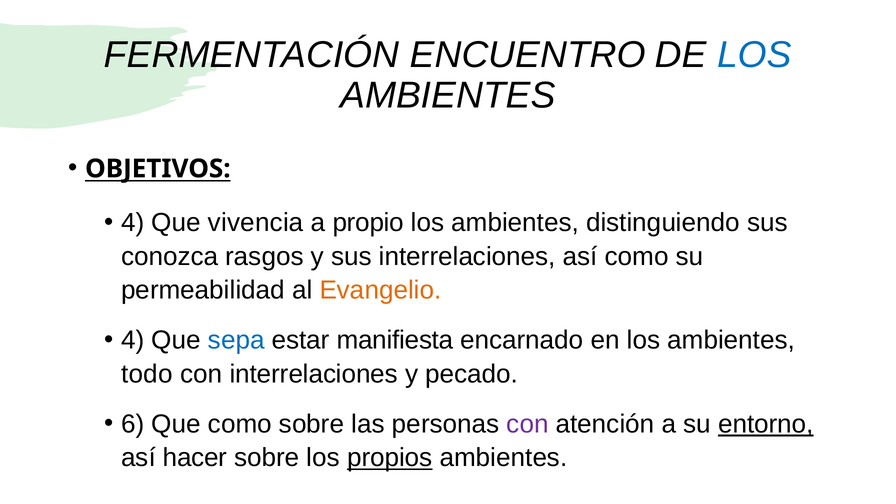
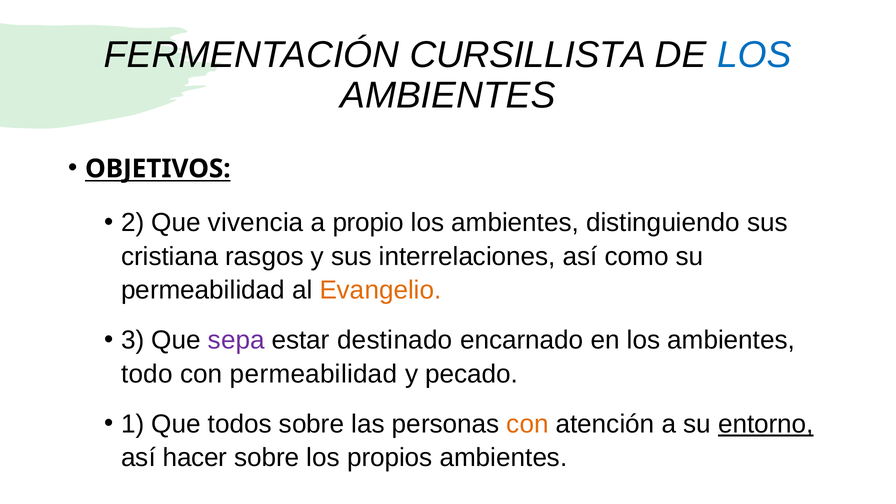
ENCUENTRO: ENCUENTRO -> CURSILLISTA (528, 55)
4: 4 -> 2 (133, 223)
conozca: conozca -> cristiana (170, 256)
4: 4 -> 3 (133, 340)
sepa colour: blue -> purple (236, 340)
manifiesta: manifiesta -> destinado (395, 340)
con interrelaciones: interrelaciones -> permeabilidad (314, 374)
6: 6 -> 1 (133, 424)
Que como: como -> todos (240, 424)
con colour: purple -> orange (528, 424)
propios underline: present -> none (390, 458)
